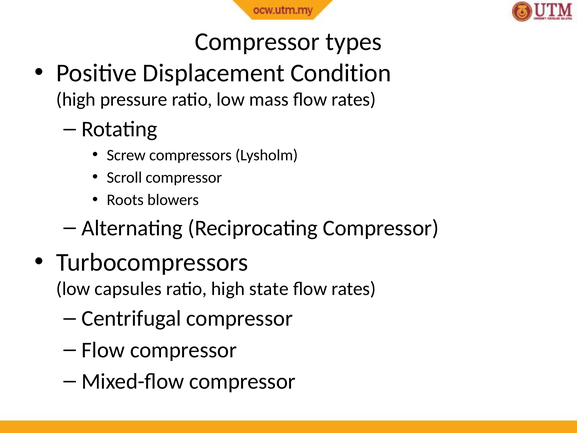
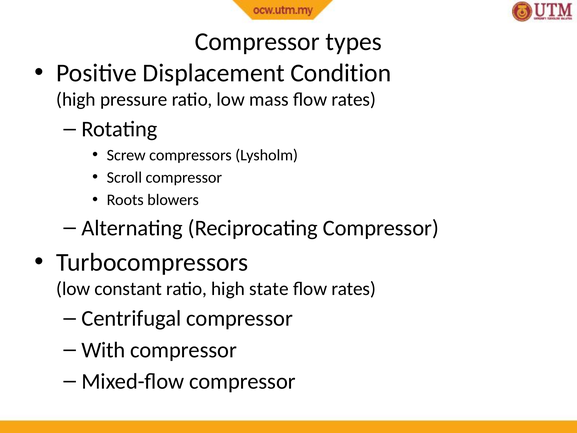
capsules: capsules -> constant (128, 289)
Flow: Flow -> With (103, 350)
